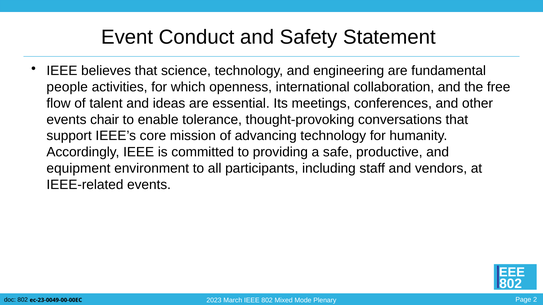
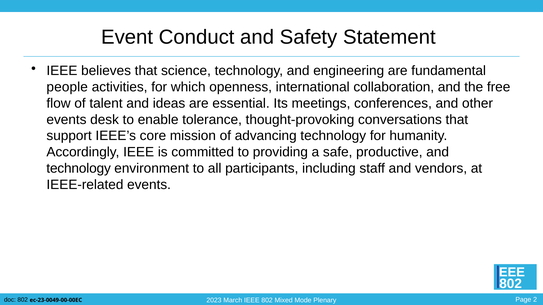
chair: chair -> desk (105, 120)
equipment: equipment -> technology (79, 169)
